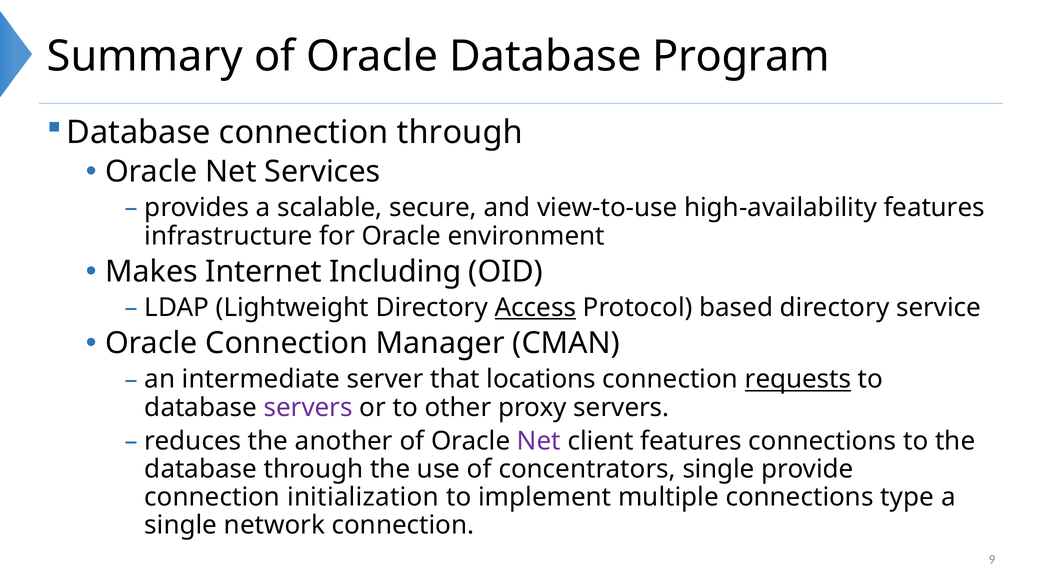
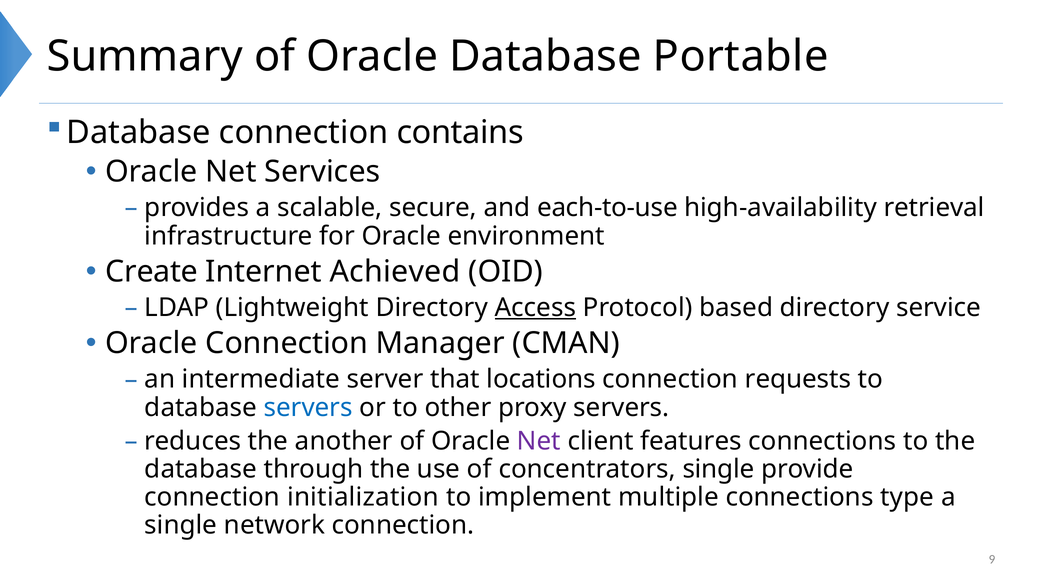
Program: Program -> Portable (741, 57)
connection through: through -> contains (460, 133)
view-to-use: view-to-use -> each-to-use (607, 208)
high-availability features: features -> retrieval (934, 208)
Makes: Makes -> Create (152, 272)
Including: Including -> Achieved (395, 272)
requests underline: present -> none (798, 379)
servers colour: purple -> blue (308, 408)
